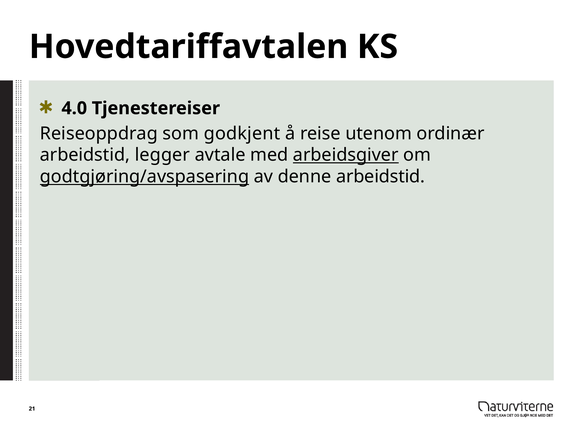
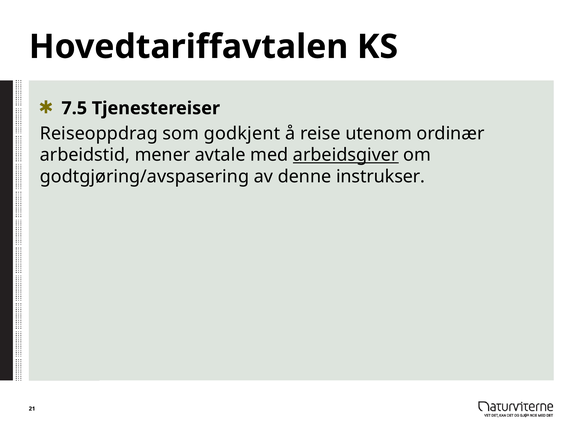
4.0: 4.0 -> 7.5 (74, 108)
legger: legger -> mener (162, 155)
godtgjøring/avspasering underline: present -> none (144, 177)
denne arbeidstid: arbeidstid -> instrukser (381, 177)
